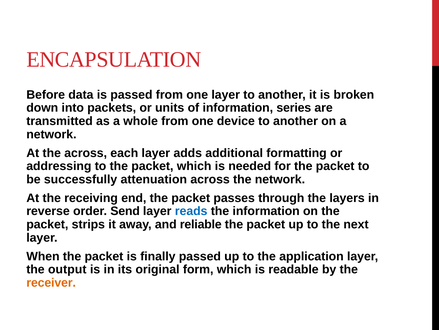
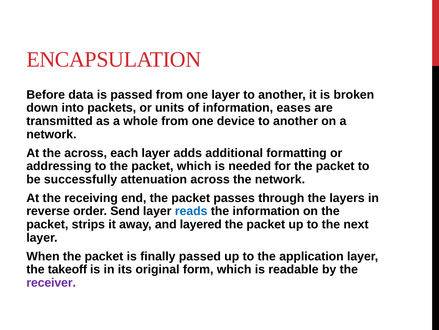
series: series -> eases (294, 108)
reliable: reliable -> layered (201, 224)
output: output -> takeoff (67, 269)
receiver colour: orange -> purple (51, 282)
